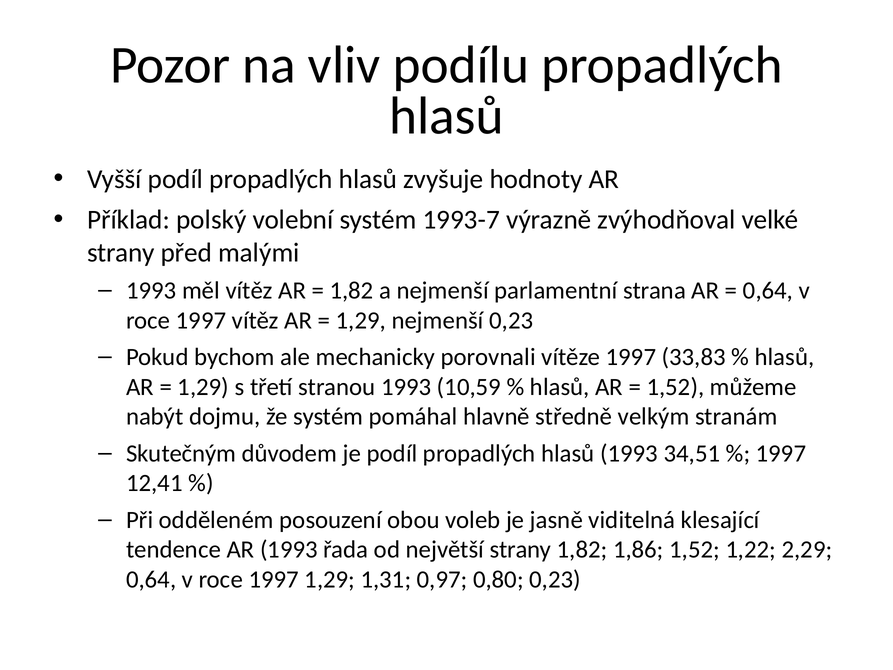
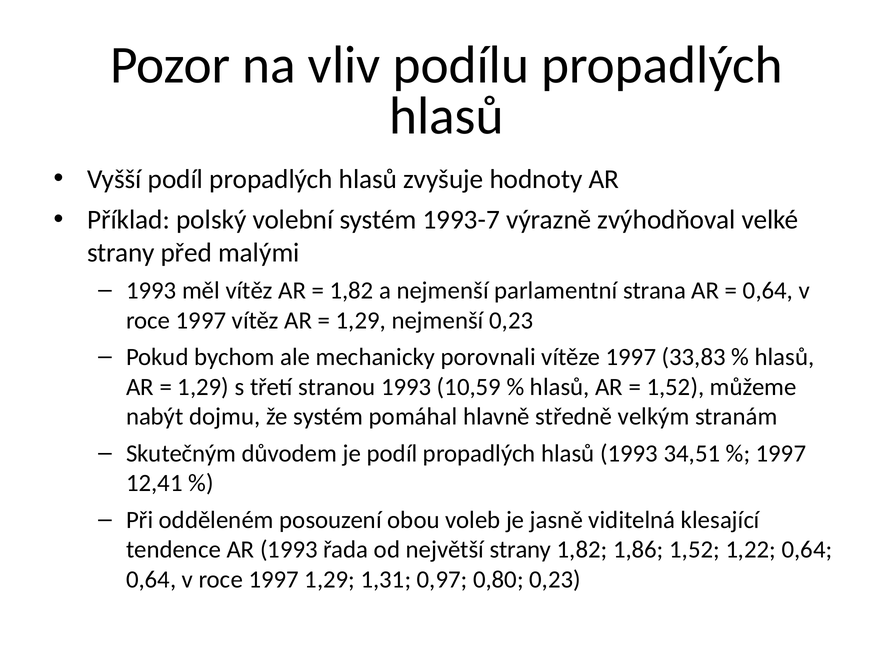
1,22 2,29: 2,29 -> 0,64 (807, 550)
